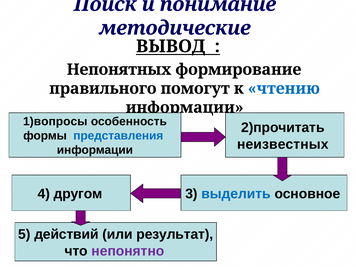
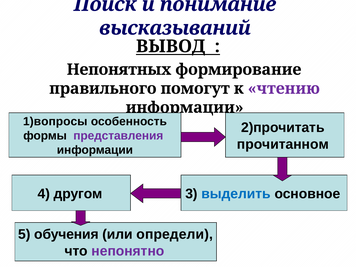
методические: методические -> высказываний (175, 28)
чтению colour: blue -> purple (284, 89)
представления colour: blue -> purple (118, 136)
неизвестных: неизвестных -> прочитанном (283, 144)
действий: действий -> обучения (66, 234)
результат: результат -> определи (175, 234)
